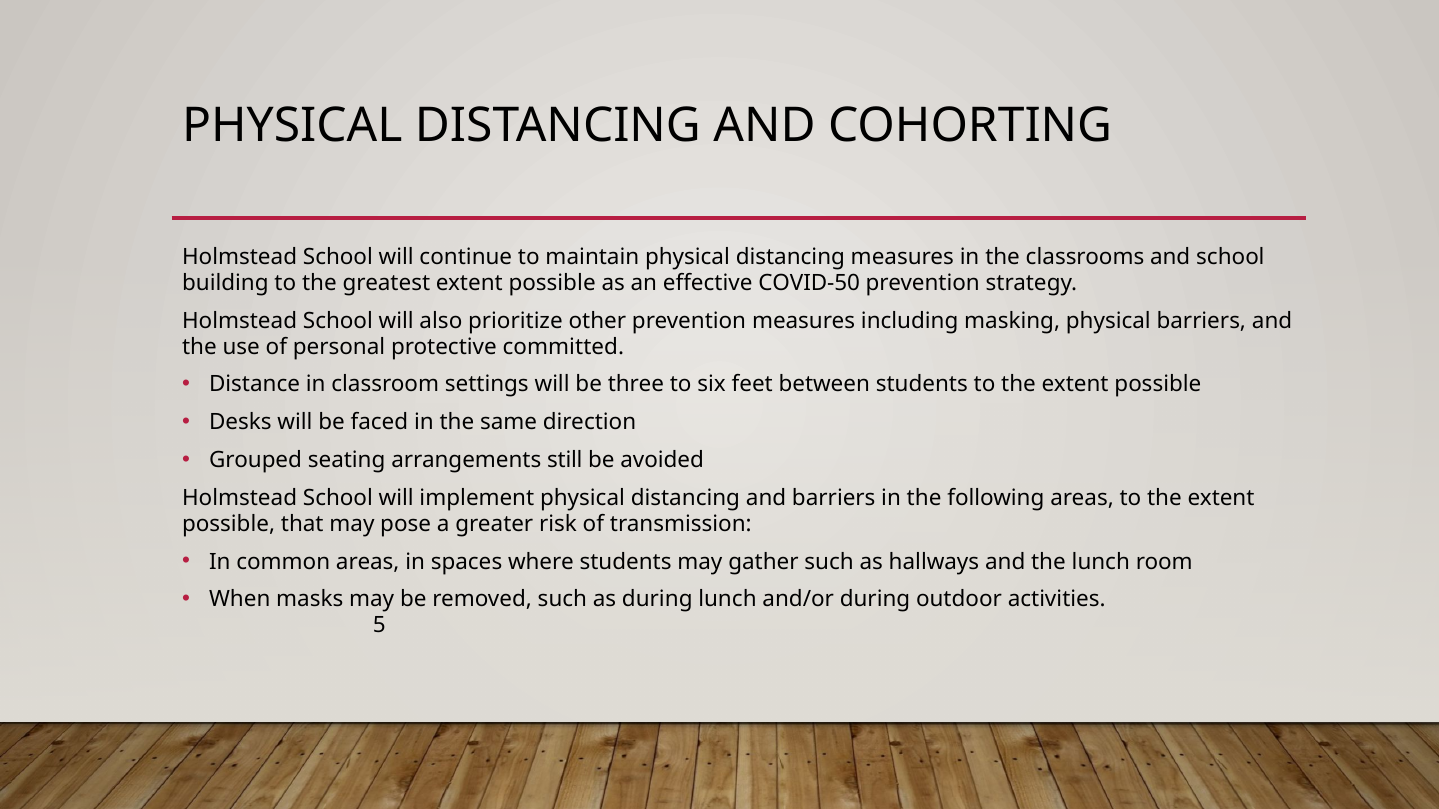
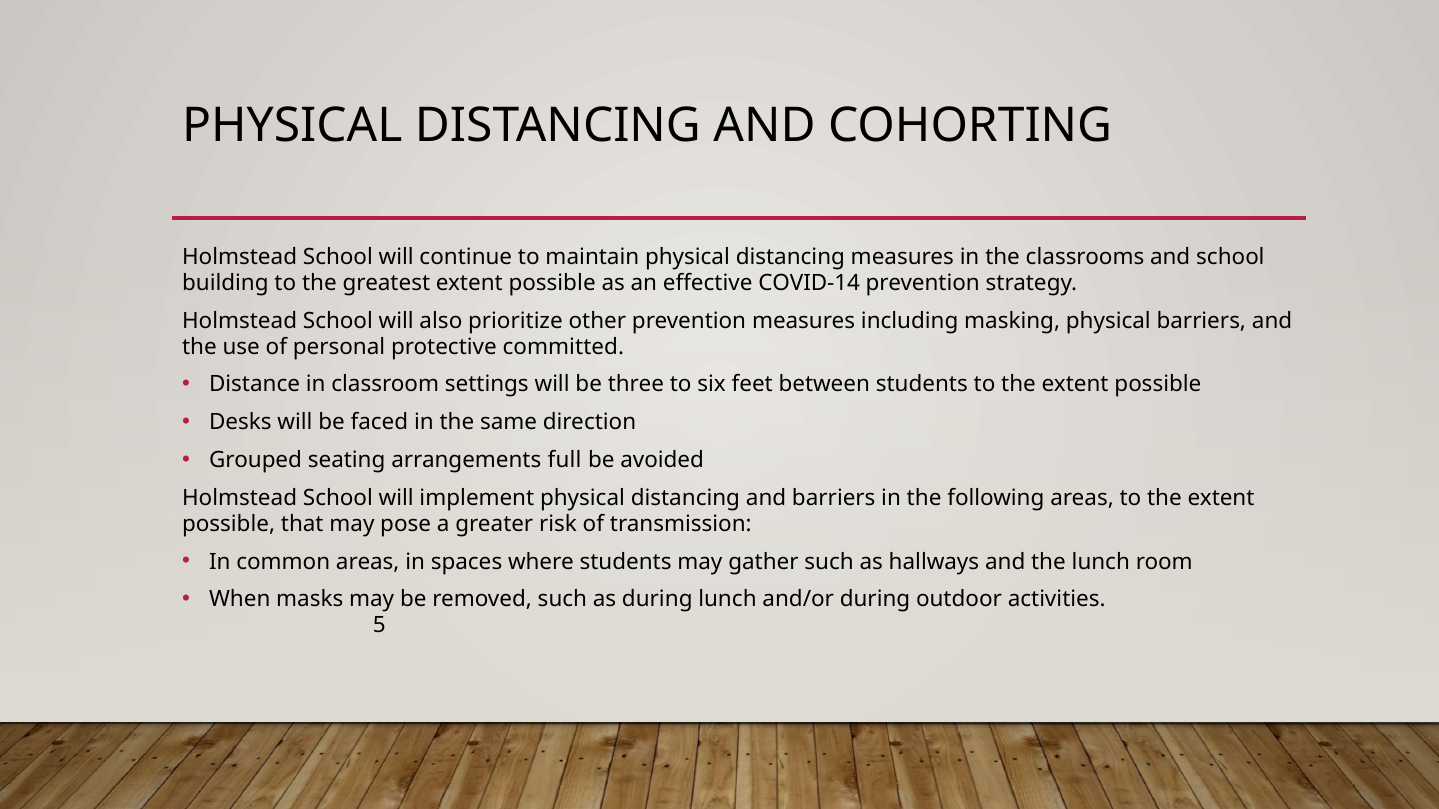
COVID-50: COVID-50 -> COVID-14 (809, 283)
still: still -> full (565, 460)
